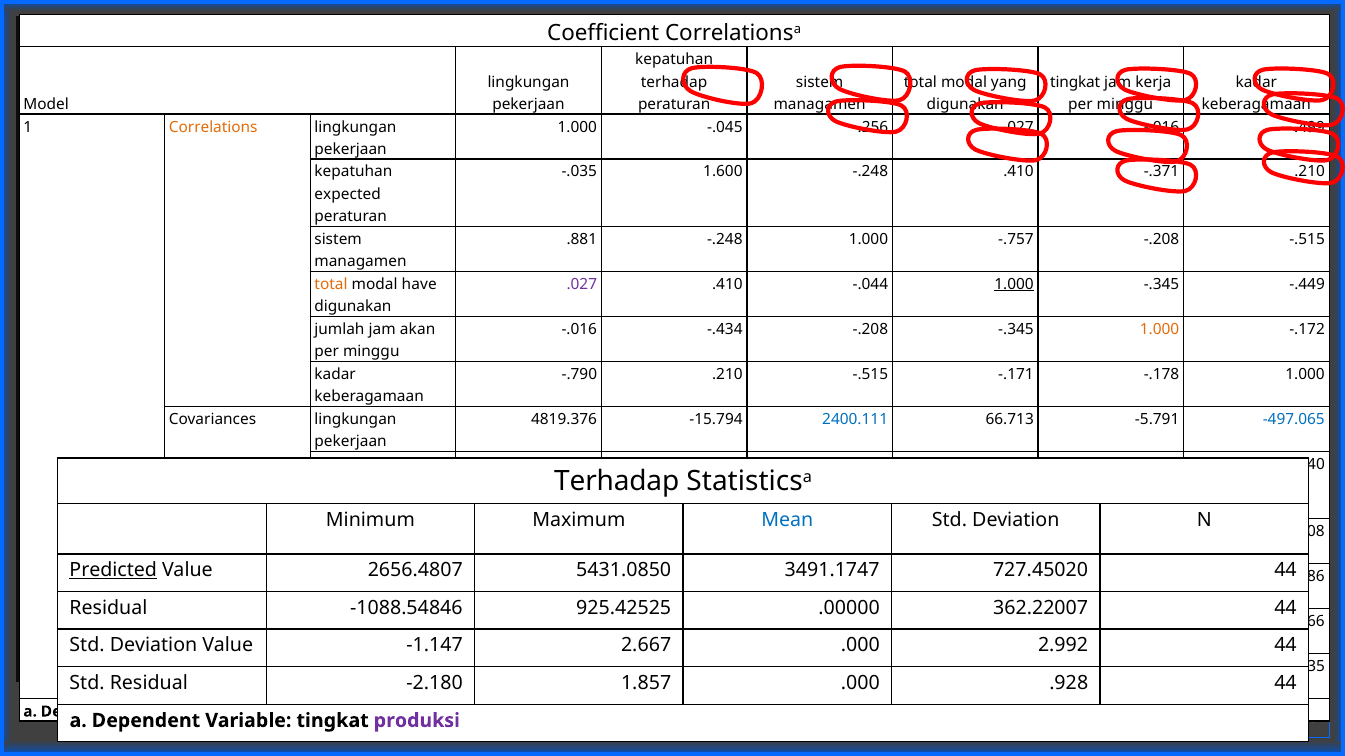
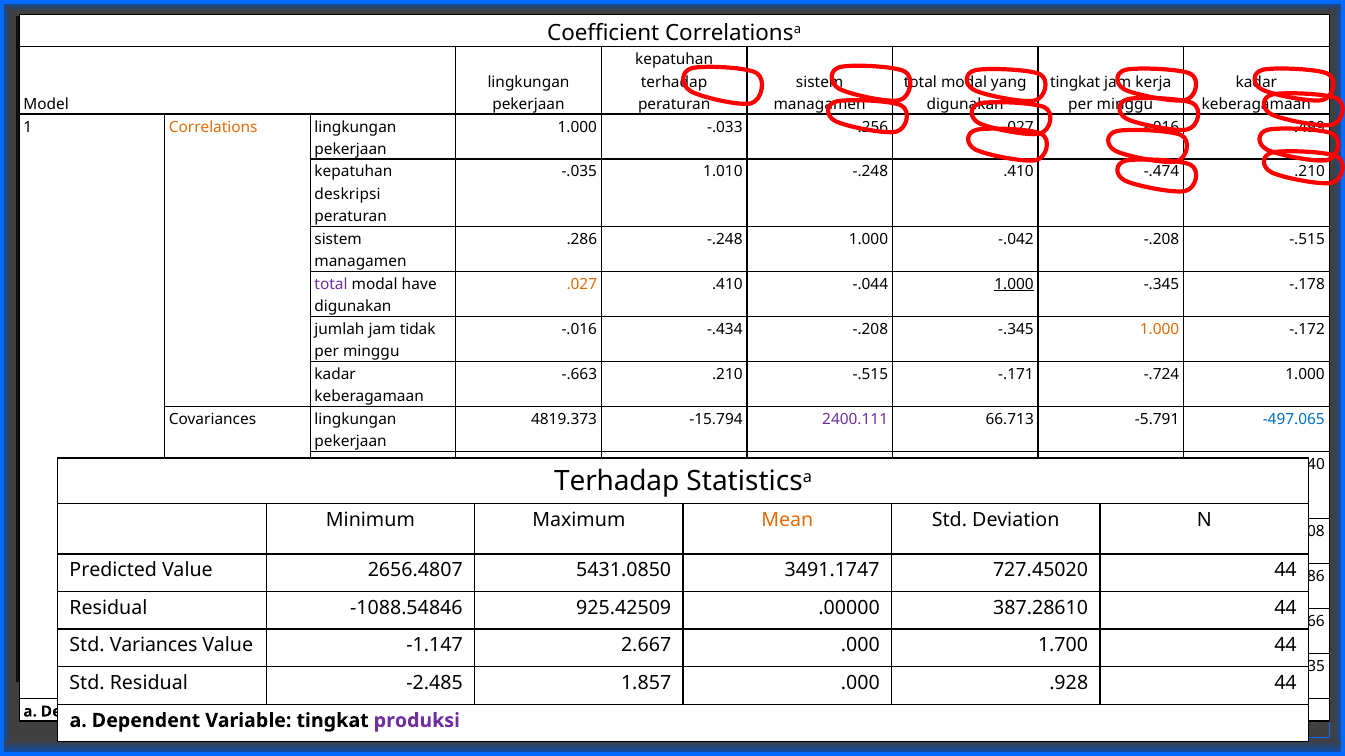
-.045: -.045 -> -.033 (725, 127)
1.600: 1.600 -> 1.010 (723, 172)
-.371: -.371 -> -.474 (1162, 172)
expected: expected -> deskripsi (348, 195)
.881: .881 -> .286 (582, 240)
-.757: -.757 -> -.042 (1016, 240)
total colour: orange -> purple (331, 285)
.027 colour: purple -> orange (582, 285)
-.449: -.449 -> -.178 (1307, 285)
akan: akan -> tidak (418, 330)
-.790: -.790 -> -.663 (579, 375)
-.178: -.178 -> -.724 (1162, 375)
4819.376: 4819.376 -> 4819.373 (564, 419)
2400.111 colour: blue -> purple (855, 419)
Mean colour: blue -> orange (787, 521)
Predicted underline: present -> none (113, 571)
925.42525: 925.42525 -> 925.42509 (624, 608)
362.22007: 362.22007 -> 387.28610 (1041, 608)
Deviation: Deviation -> Variances (154, 646)
2.992: 2.992 -> 1.700 (1063, 646)
-2.180: -2.180 -> -2.485 (435, 683)
